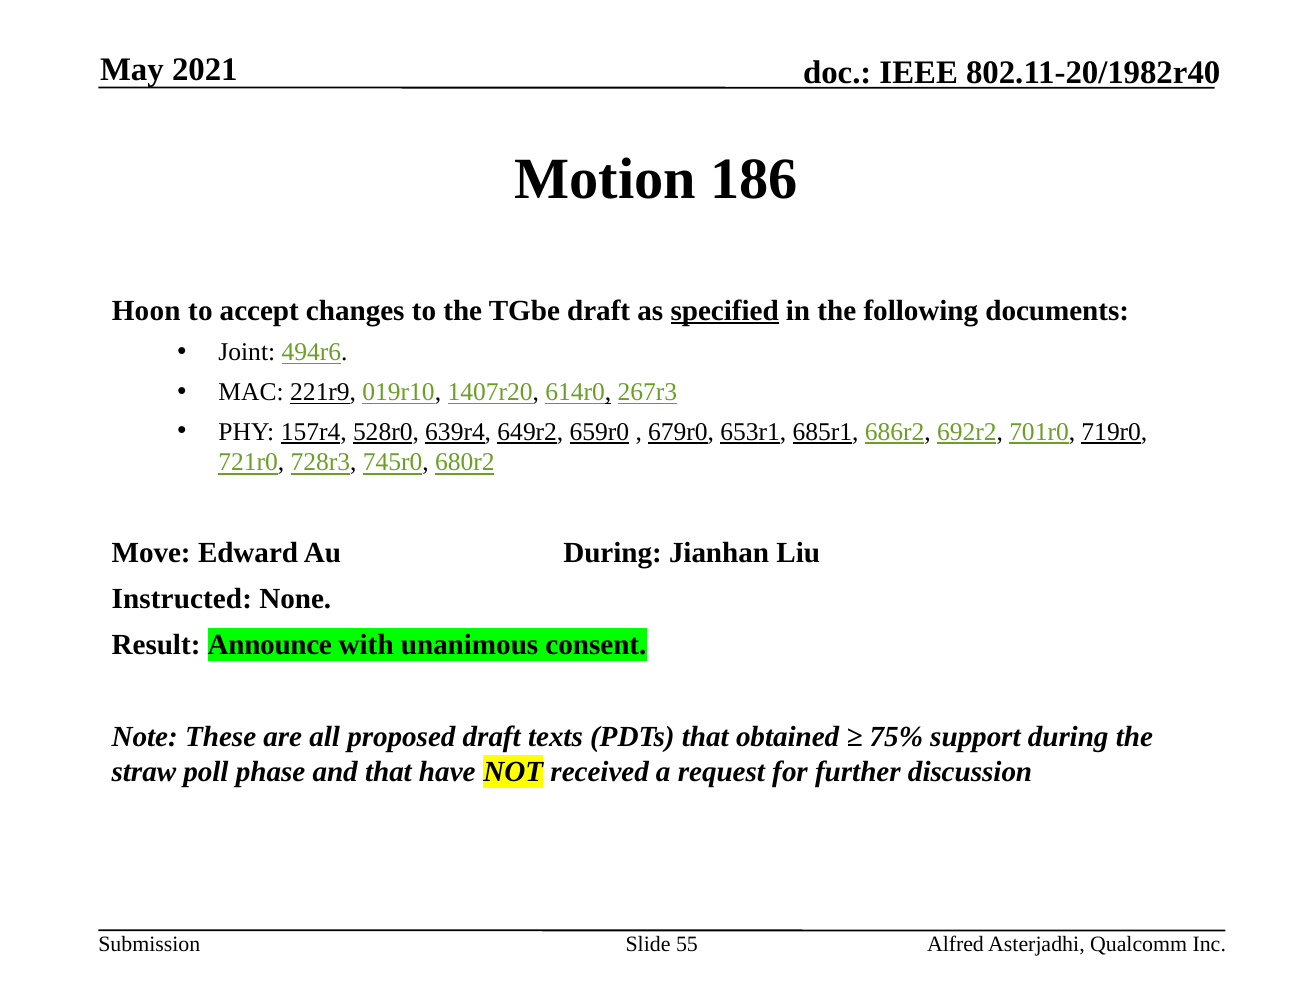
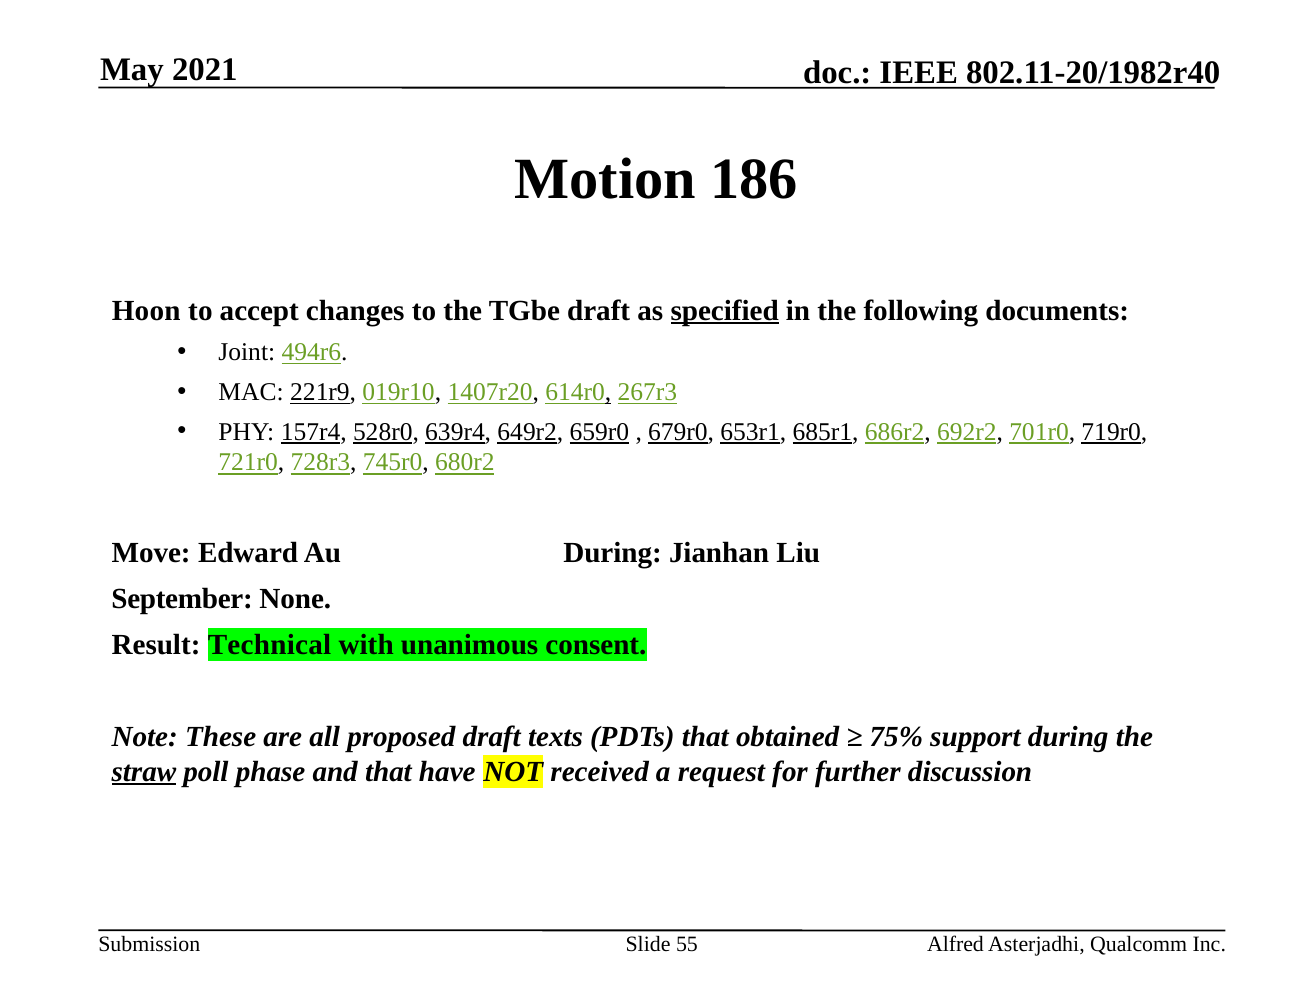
Instructed: Instructed -> September (182, 598)
Announce: Announce -> Technical (269, 644)
straw underline: none -> present (144, 771)
